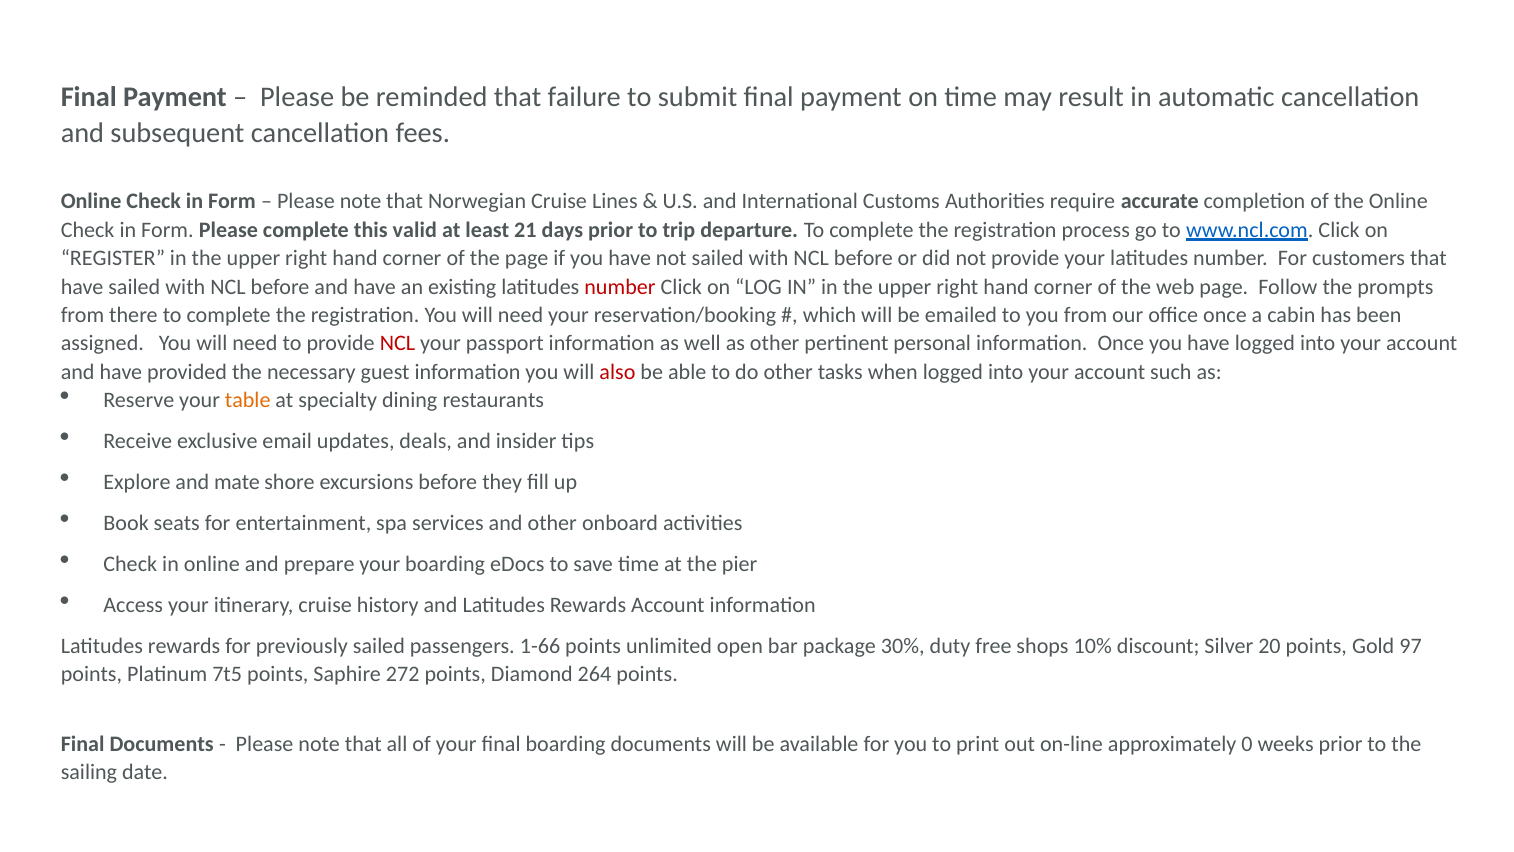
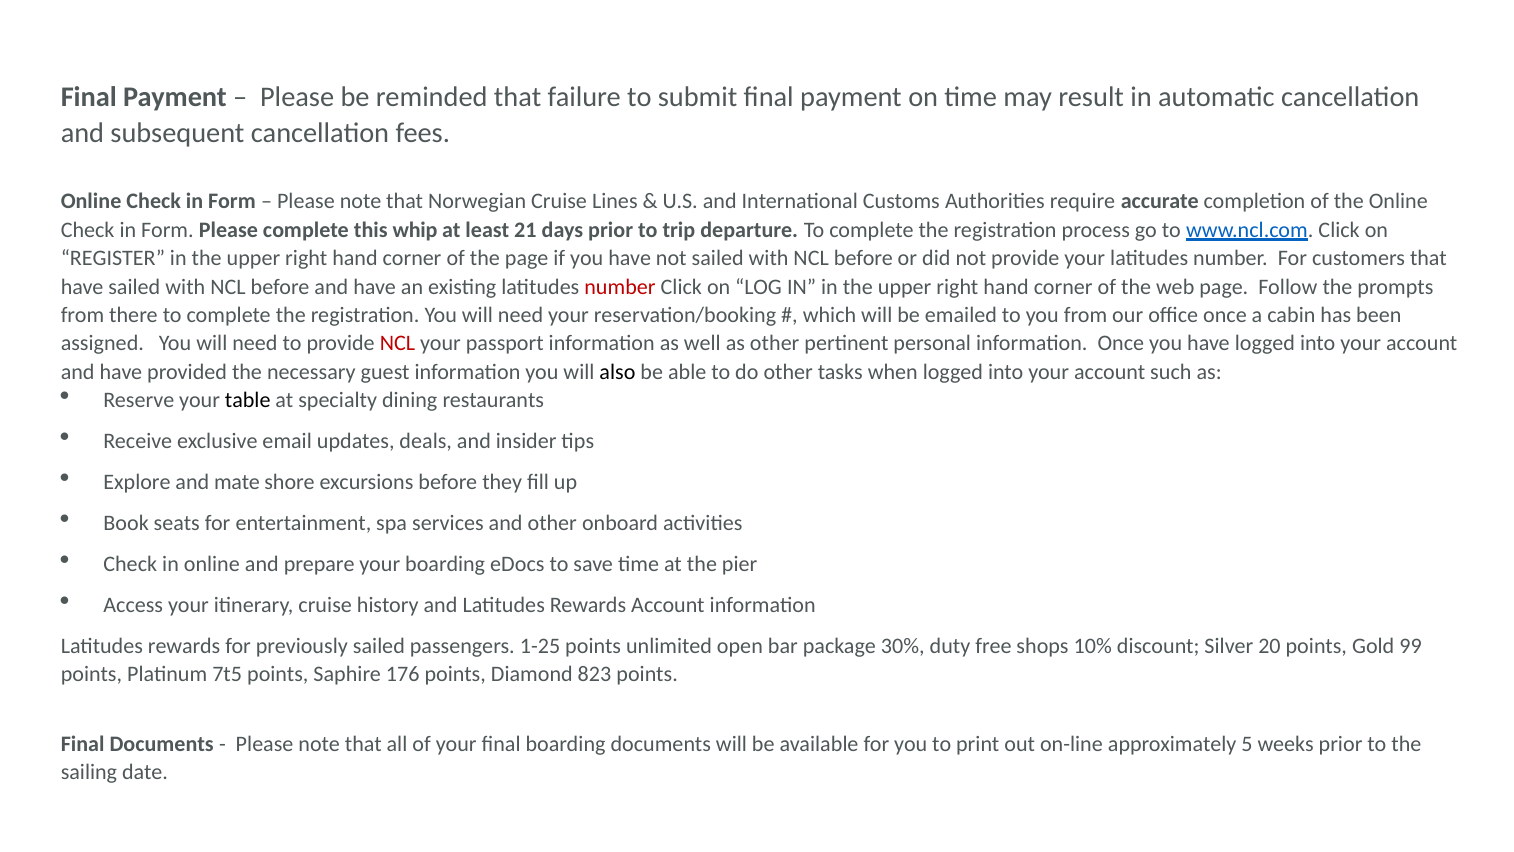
valid: valid -> whip (415, 230)
also colour: red -> black (617, 372)
table colour: orange -> black (248, 400)
1-66: 1-66 -> 1-25 (540, 646)
97: 97 -> 99 (1411, 646)
272: 272 -> 176 (403, 674)
264: 264 -> 823 (595, 674)
0: 0 -> 5 (1247, 743)
